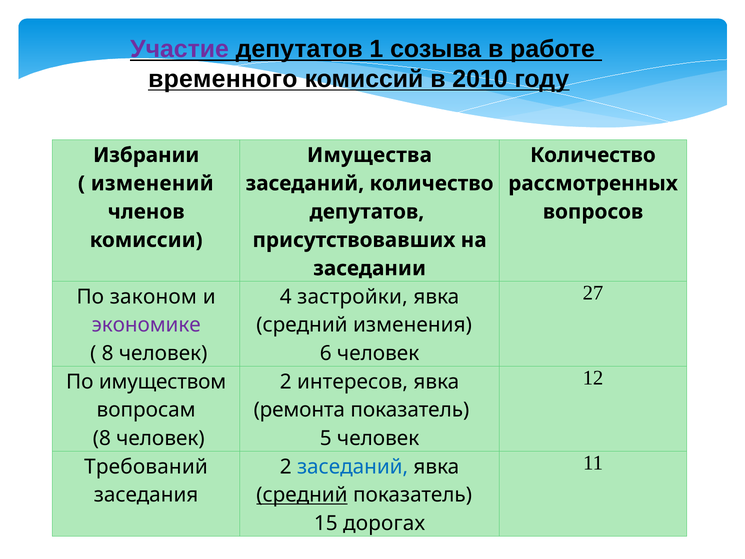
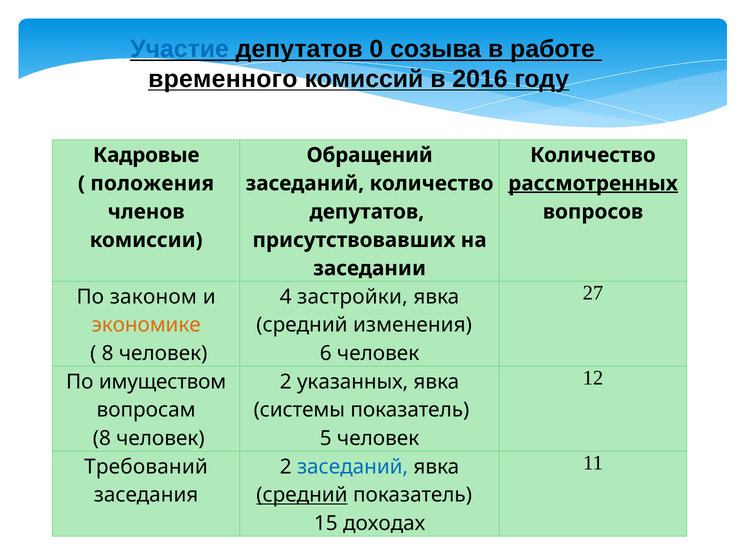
Участие colour: purple -> blue (180, 49)
1: 1 -> 0 (376, 49)
2010: 2010 -> 2016 (480, 79)
Избрании: Избрании -> Кадровые (146, 155)
Имущества: Имущества -> Обращений (370, 155)
изменений: изменений -> положения (152, 183)
рассмотренных underline: none -> present (593, 183)
экономике colour: purple -> orange (146, 325)
интересов: интересов -> указанных (353, 382)
ремонта: ремонта -> системы (299, 410)
дорогах: дорогах -> доходах (384, 523)
